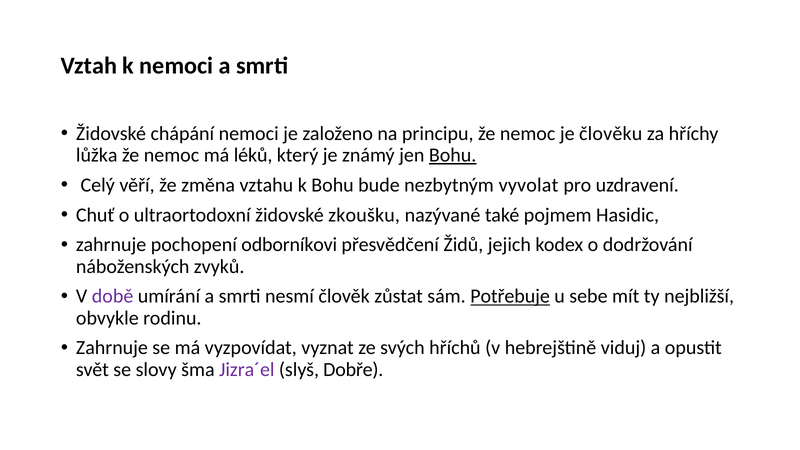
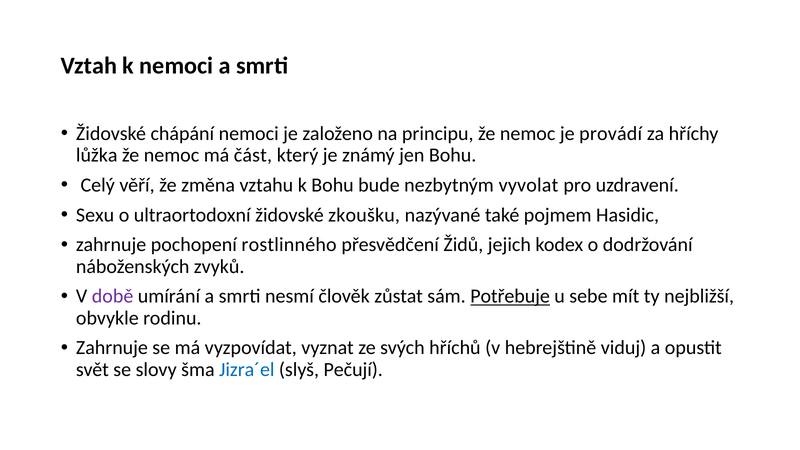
člověku: člověku -> provádí (611, 133)
léků: léků -> část (253, 155)
Bohu underline: present -> none (453, 155)
Chuť: Chuť -> Sexu (95, 215)
odborníkovi: odborníkovi -> rostlinného (289, 245)
Jizra´el colour: purple -> blue (247, 369)
Dobře: Dobře -> Pečují (353, 369)
